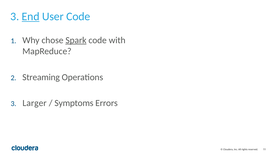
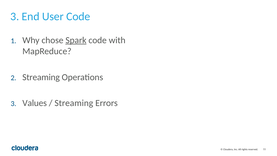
End underline: present -> none (31, 16)
Larger: Larger -> Values (35, 103)
Symptoms: Symptoms -> Streaming (74, 103)
